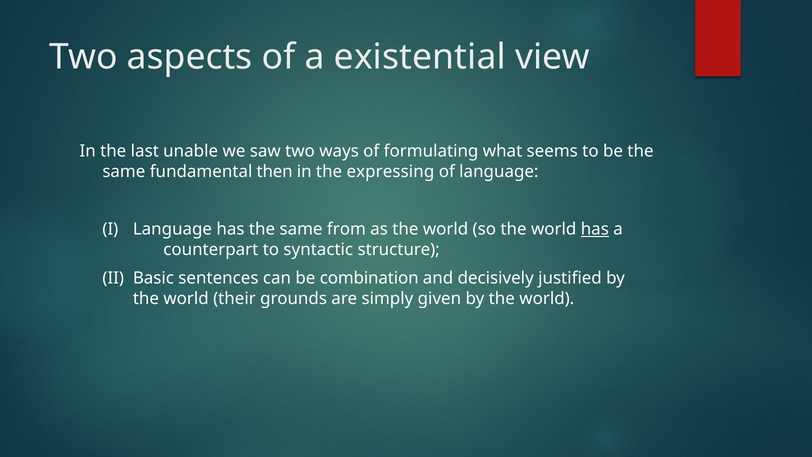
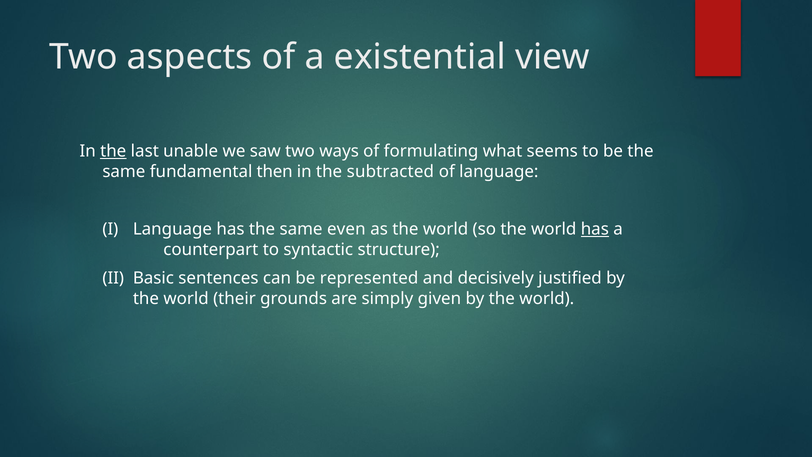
the underline: none -> present (113, 151)
expressing: expressing -> subtracted (390, 171)
from: from -> even (346, 229)
combination: combination -> represented (369, 278)
